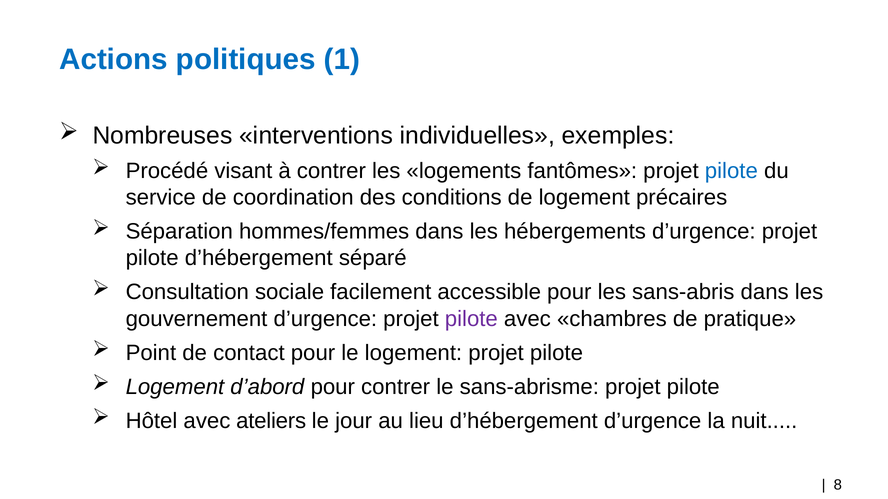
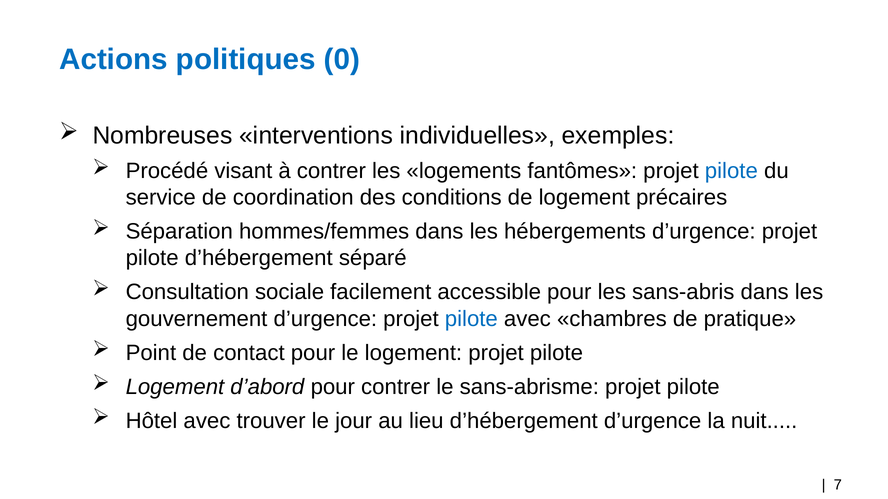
1: 1 -> 0 (342, 60)
pilote colour: purple -> blue (471, 319)
ateliers: ateliers -> trouver (271, 421)
8: 8 -> 7 (838, 485)
